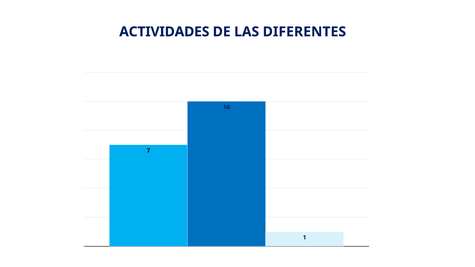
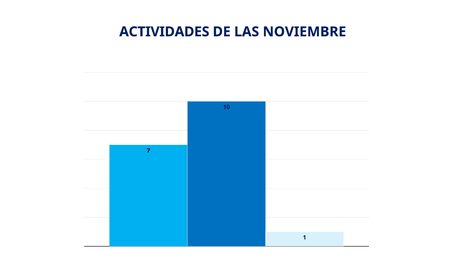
DIFERENTES: DIFERENTES -> NOVIEMBRE (304, 32)
